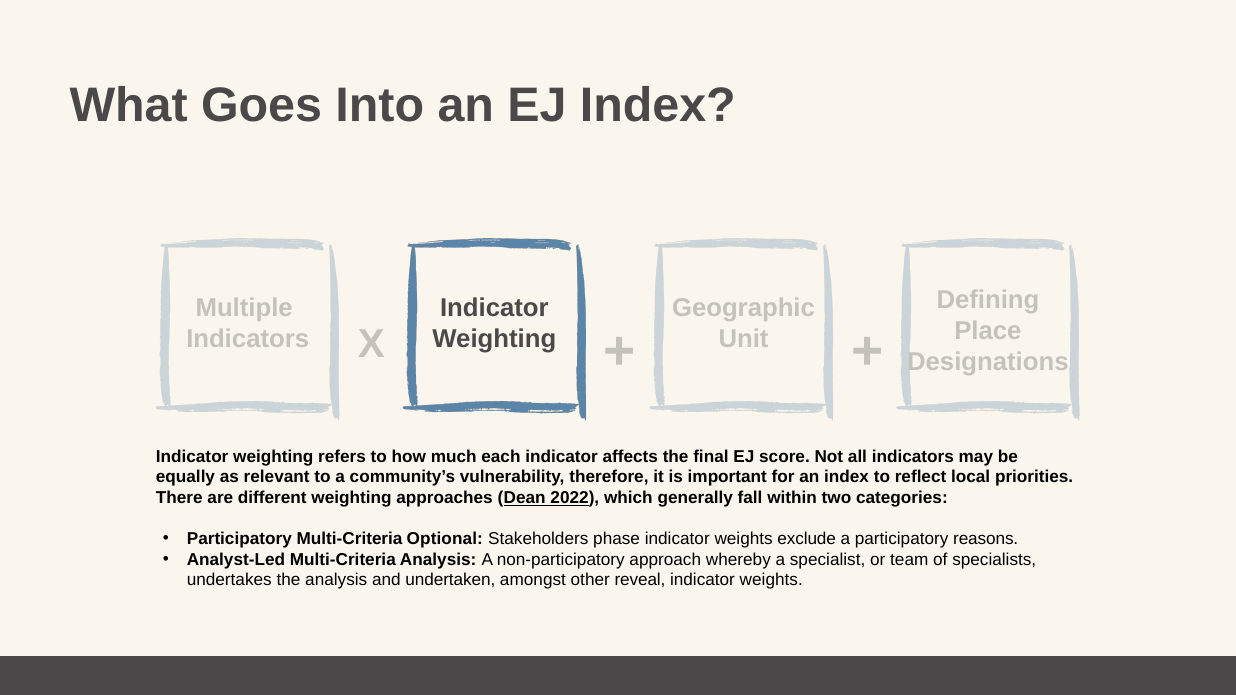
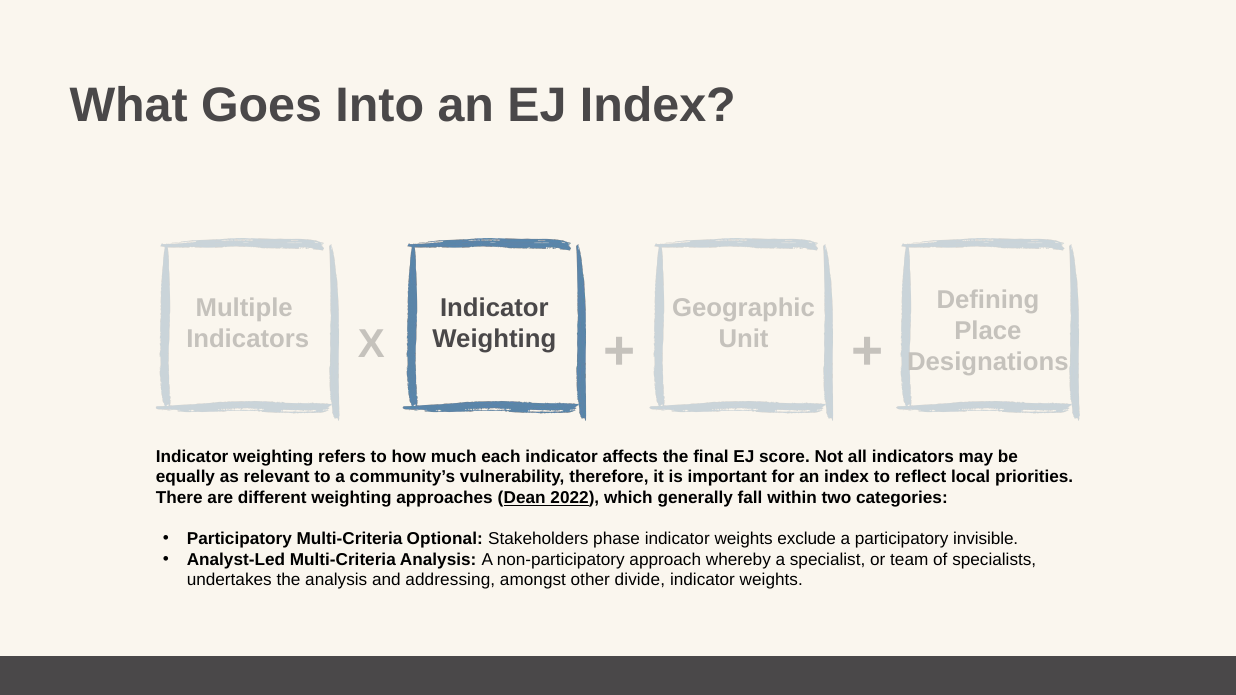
reasons: reasons -> invisible (986, 539)
undertaken: undertaken -> addressing (450, 580)
reveal: reveal -> divide (640, 580)
